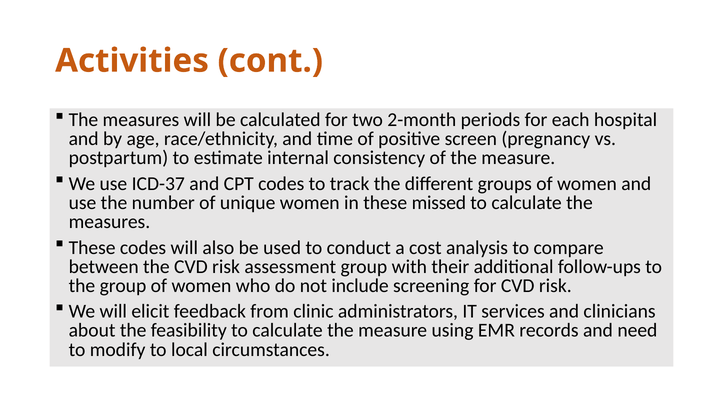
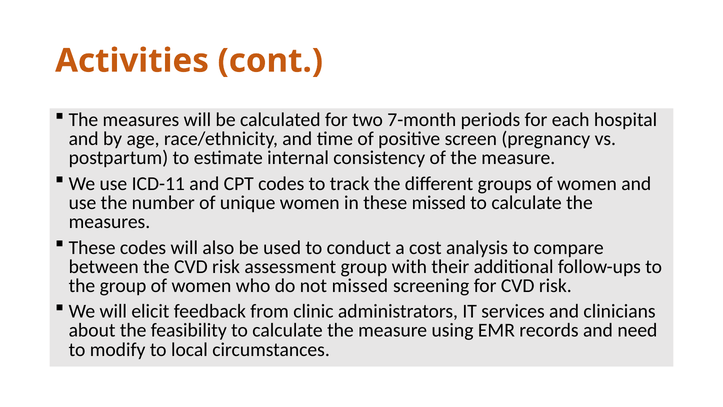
2-month: 2-month -> 7-month (422, 120)
ICD-37: ICD-37 -> ICD-11 (158, 184)
not include: include -> missed (360, 285)
